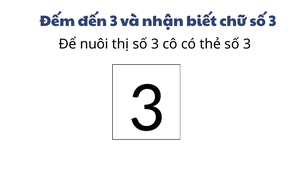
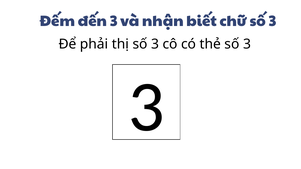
nuôi: nuôi -> phải (94, 44)
